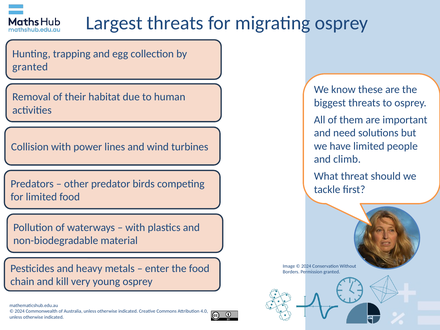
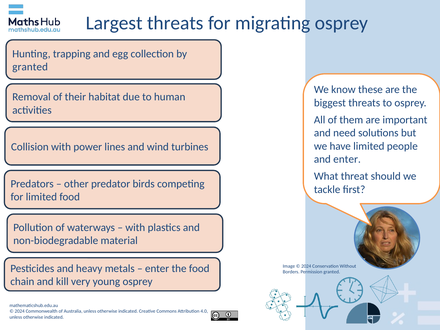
and climb: climb -> enter (347, 159)
